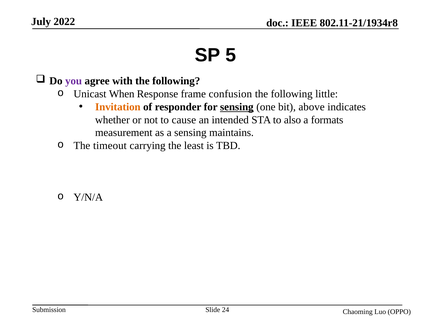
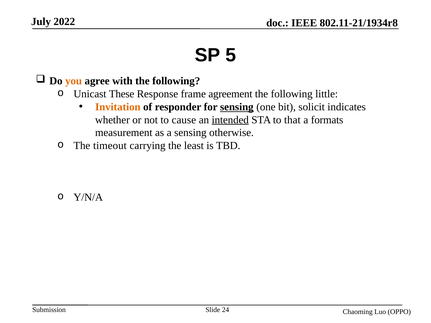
you colour: purple -> orange (74, 81)
When: When -> These (122, 94)
confusion: confusion -> agreement (230, 94)
above: above -> solicit (312, 107)
intended underline: none -> present (230, 120)
also: also -> that (292, 120)
maintains: maintains -> otherwise (232, 133)
